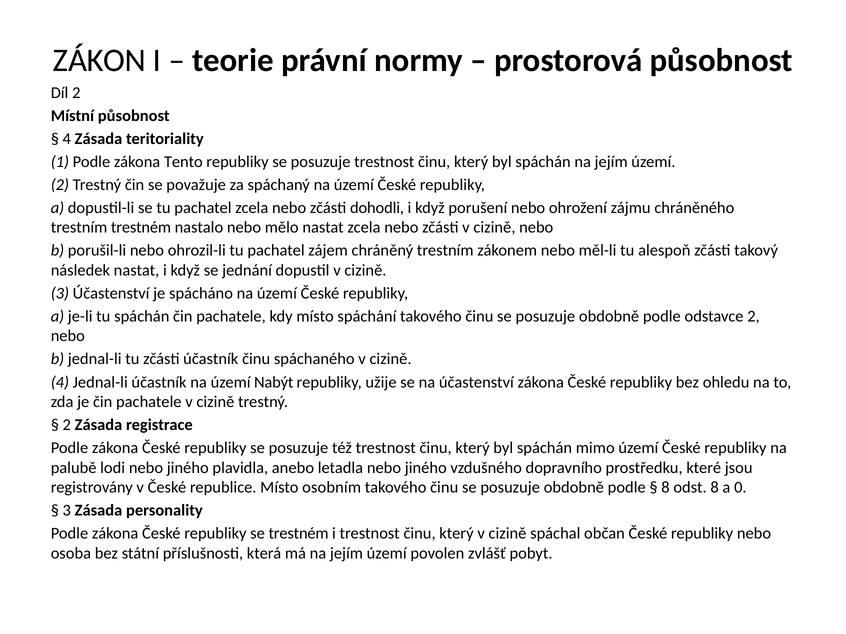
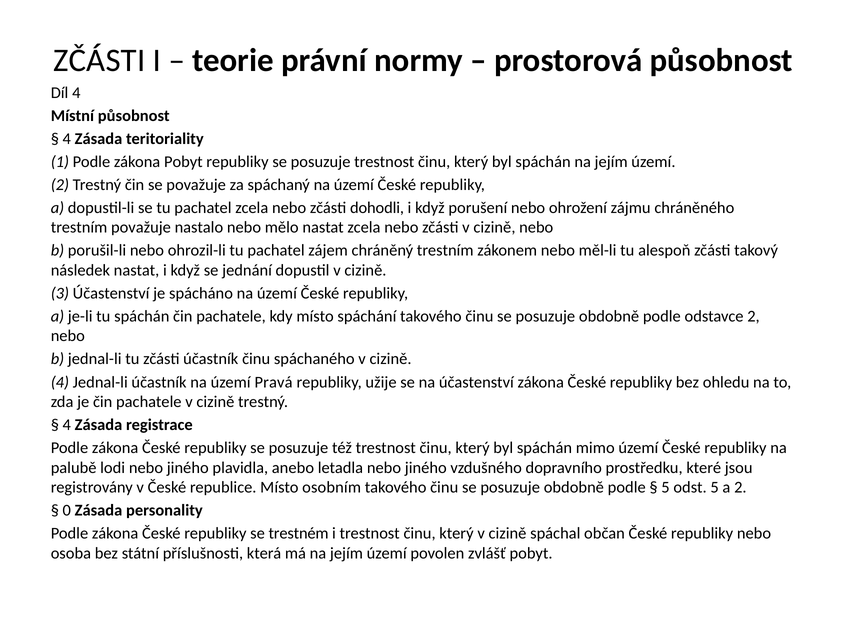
ZÁKON: ZÁKON -> ZČÁSTI (99, 60)
Díl 2: 2 -> 4 (76, 93)
zákona Tento: Tento -> Pobyt (183, 162)
trestním trestném: trestném -> považuje (141, 228)
Nabýt: Nabýt -> Pravá (274, 382)
2: 2 -> 4 (67, 425)
8: 8 -> 5 (666, 488)
odst 8: 8 -> 5 (715, 488)
a 0: 0 -> 2 (740, 488)
3: 3 -> 0 (67, 511)
